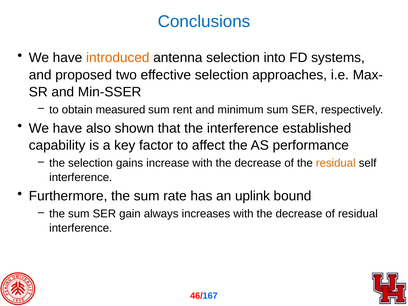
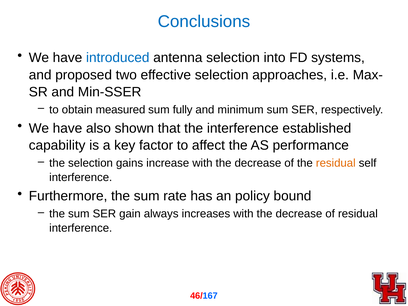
introduced colour: orange -> blue (118, 58)
rent: rent -> fully (183, 110)
uplink: uplink -> policy (252, 196)
